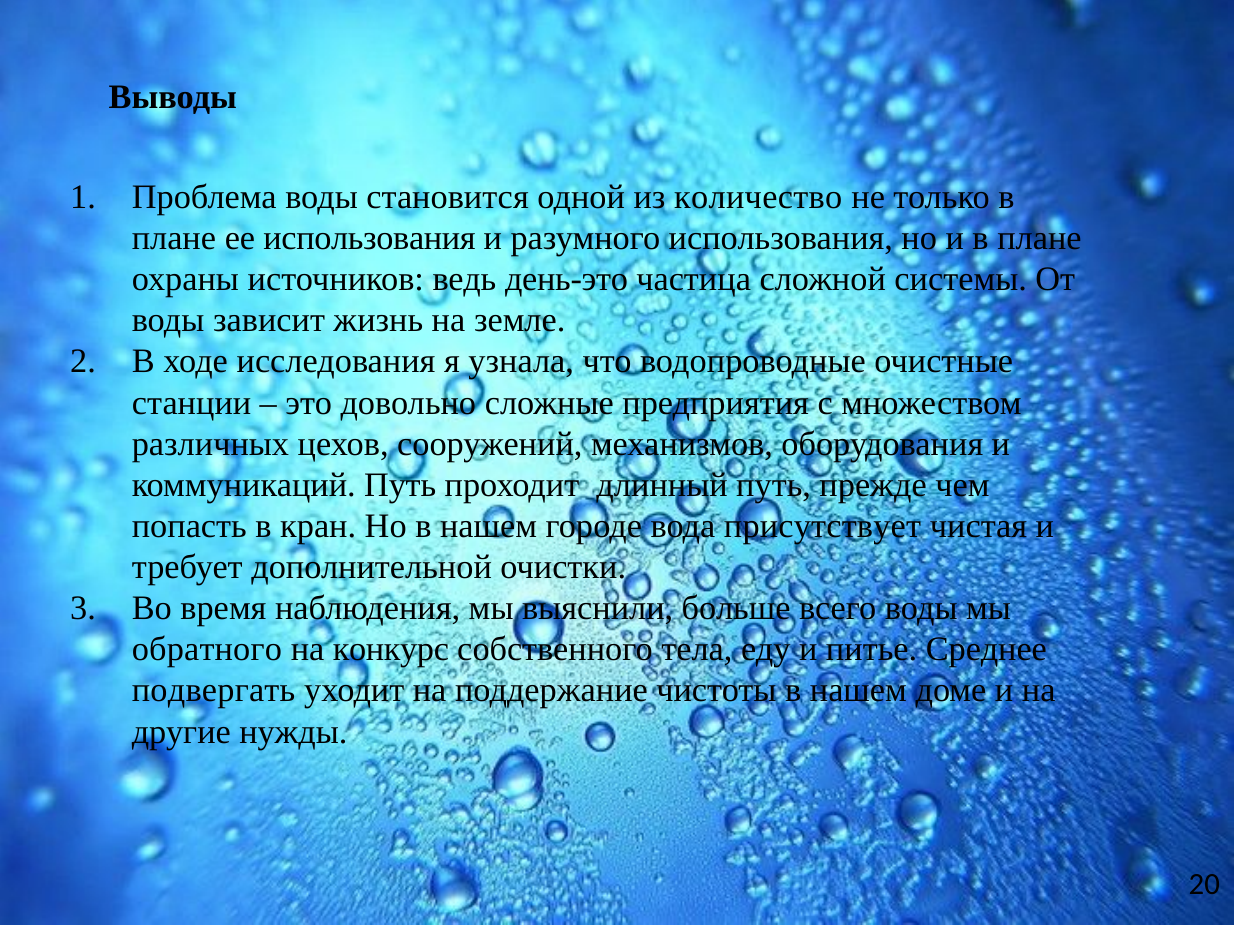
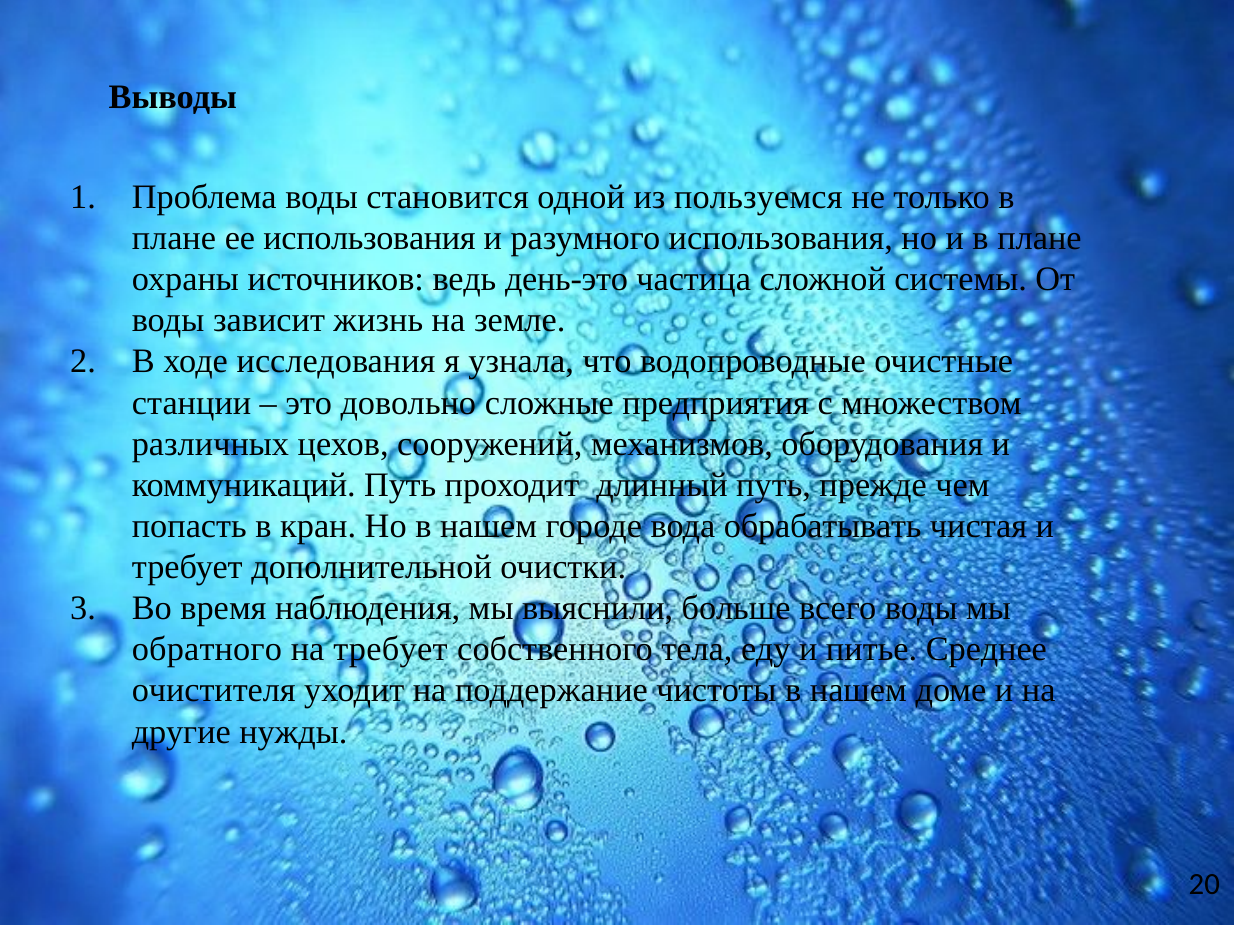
количество: количество -> пользуемся (758, 197)
присутствует: присутствует -> обрабатывать (823, 526)
на конкурс: конкурс -> требует (391, 650)
подвергать: подвергать -> очистителя (214, 691)
